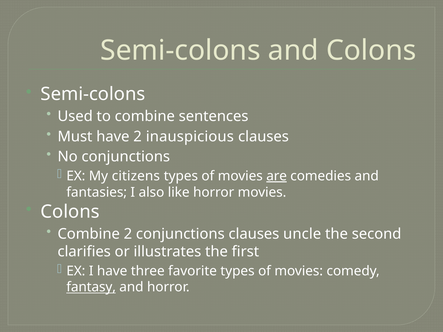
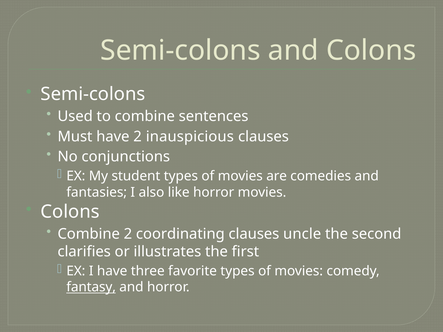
citizens: citizens -> student (136, 176)
are underline: present -> none (277, 176)
2 conjunctions: conjunctions -> coordinating (180, 234)
